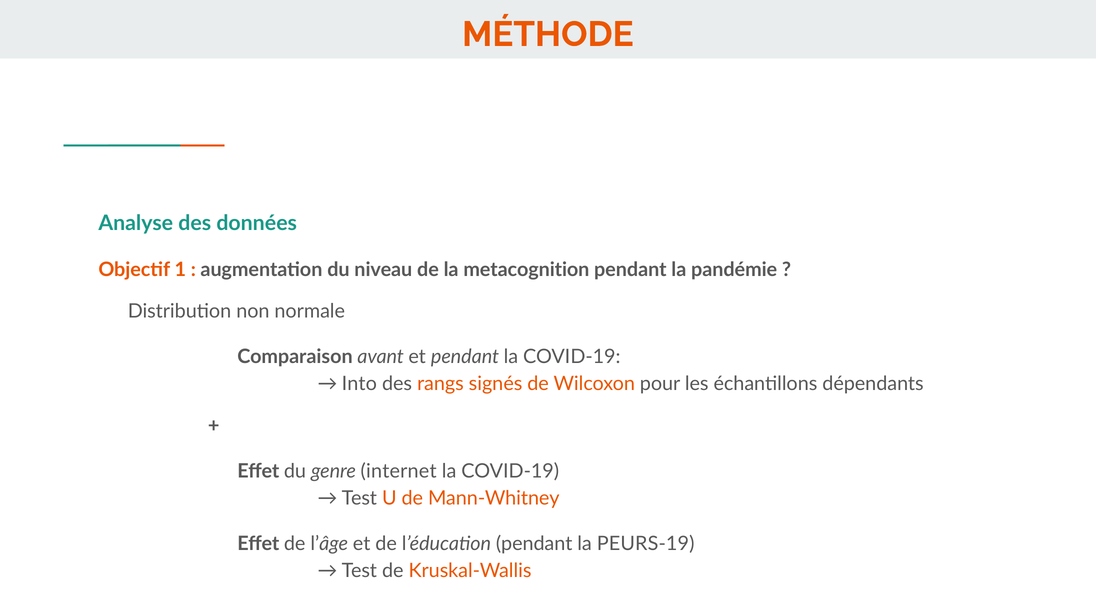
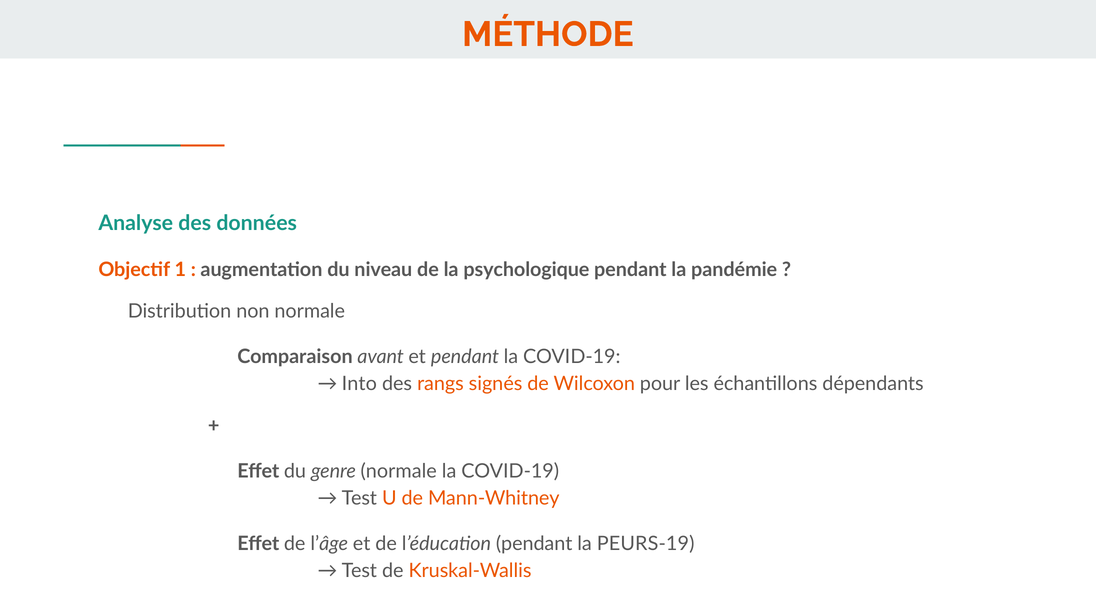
metacognition: metacognition -> psychologique (526, 270)
genre internet: internet -> normale (399, 472)
